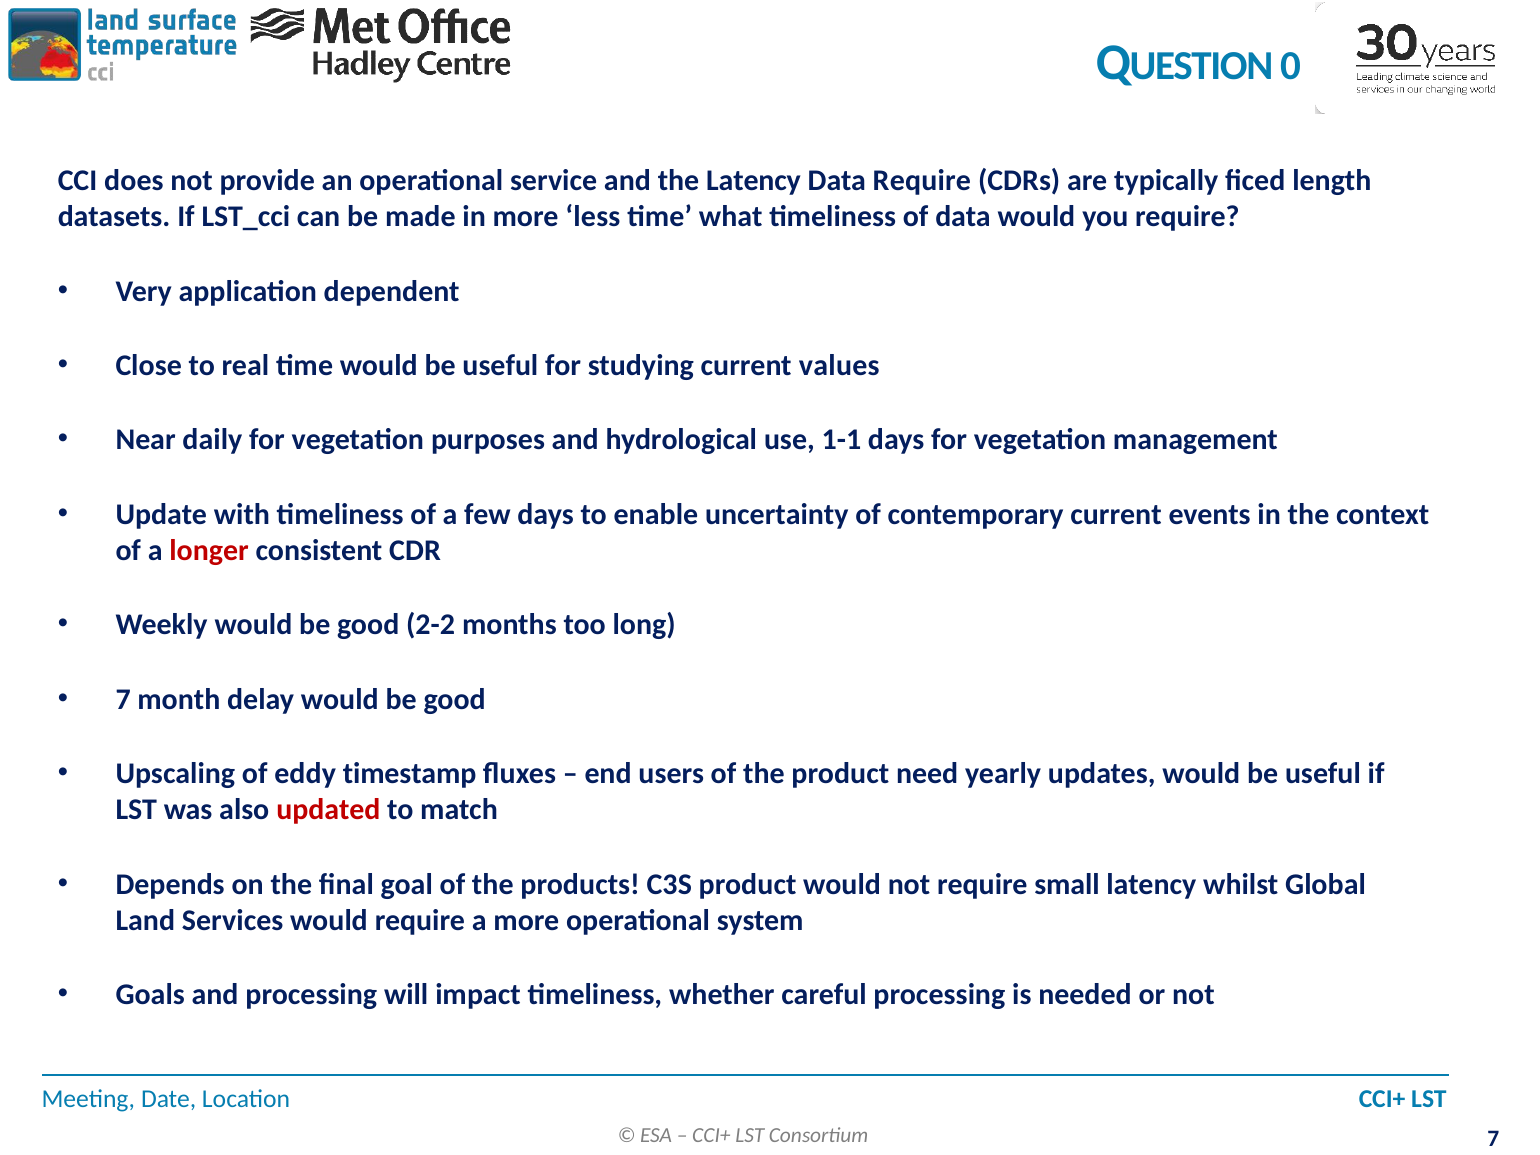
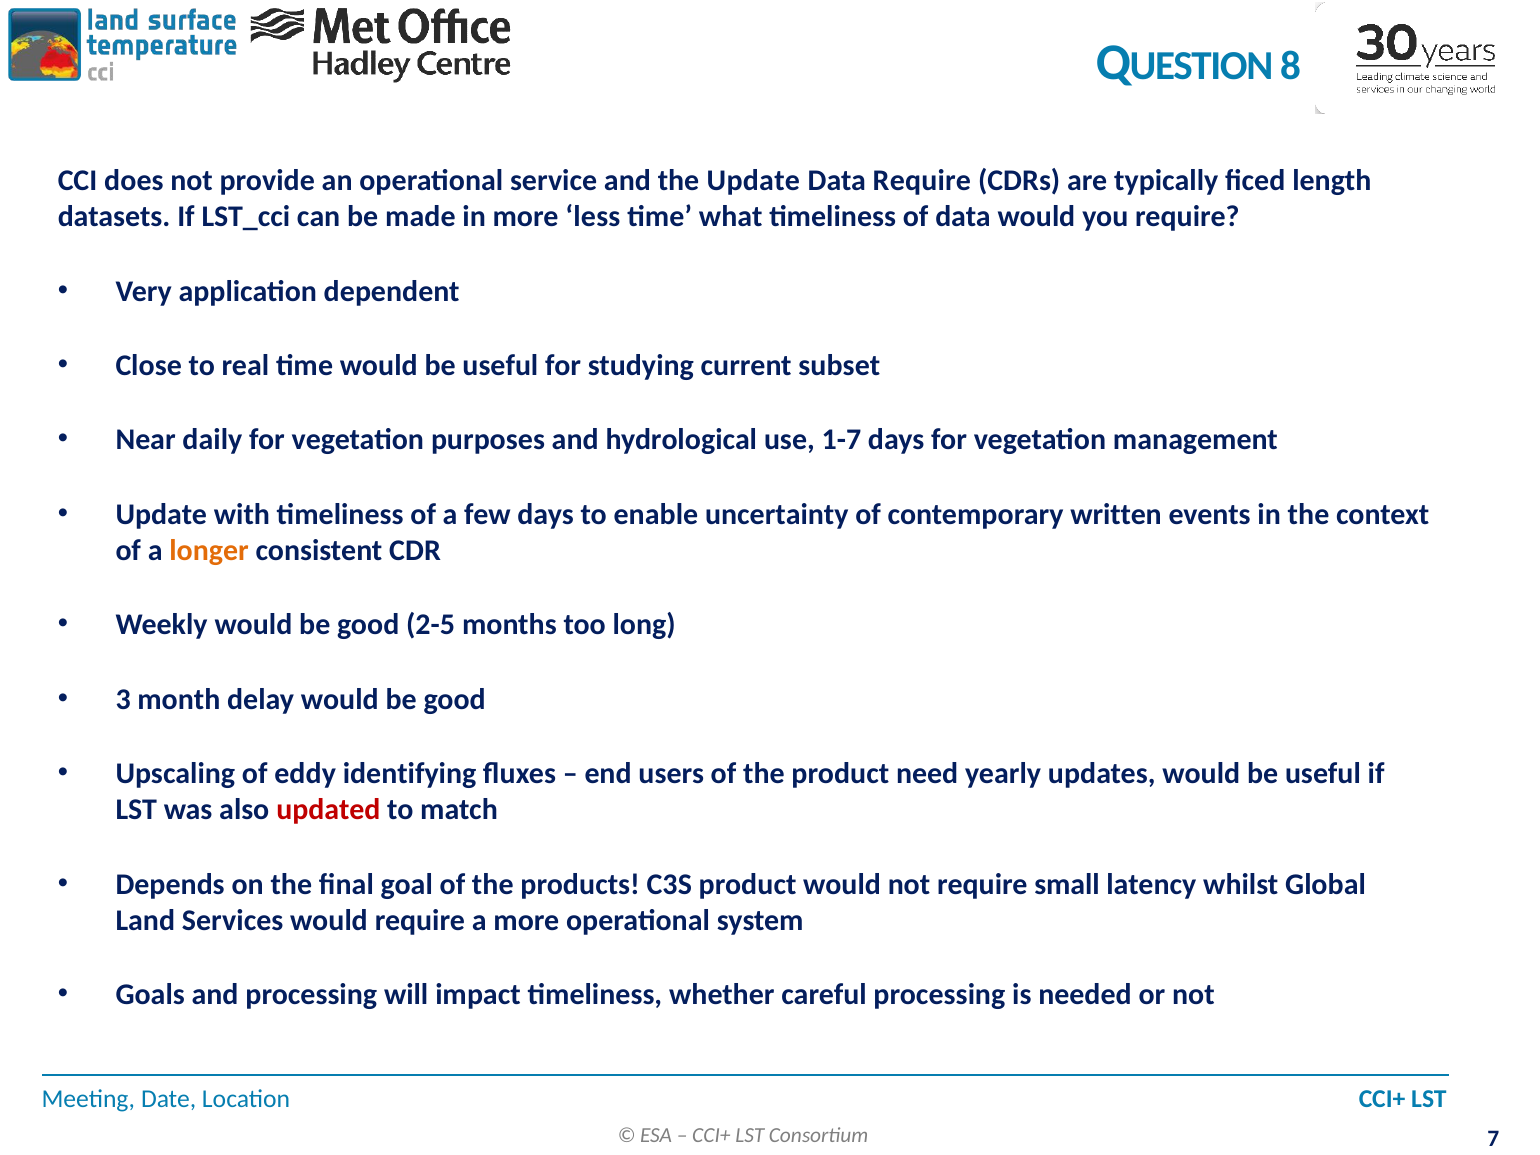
0: 0 -> 8 (1291, 66)
the Latency: Latency -> Update (753, 181)
values: values -> subset (839, 366)
1-1: 1-1 -> 1-7 (841, 440)
contemporary current: current -> written (1116, 515)
longer colour: red -> orange (209, 551)
2-2: 2-2 -> 2-5 (431, 625)
7: 7 -> 3 (123, 699)
timestamp: timestamp -> identifying (410, 774)
